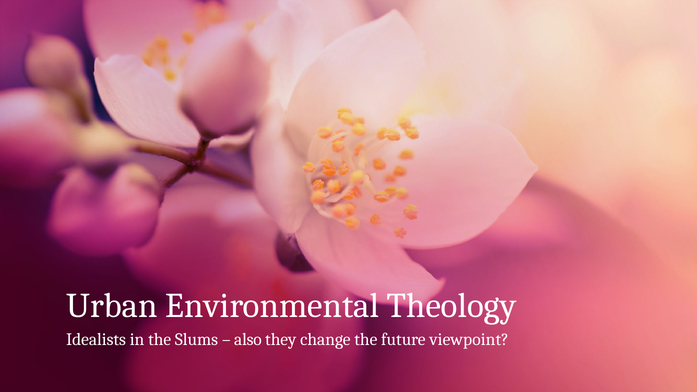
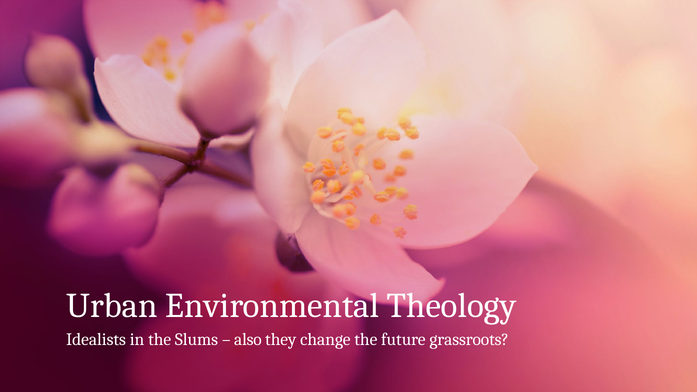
viewpoint: viewpoint -> grassroots (469, 340)
